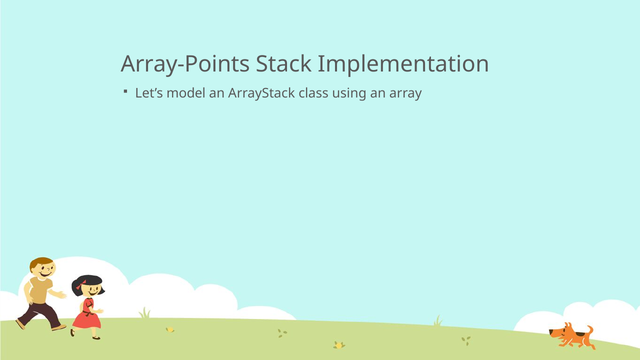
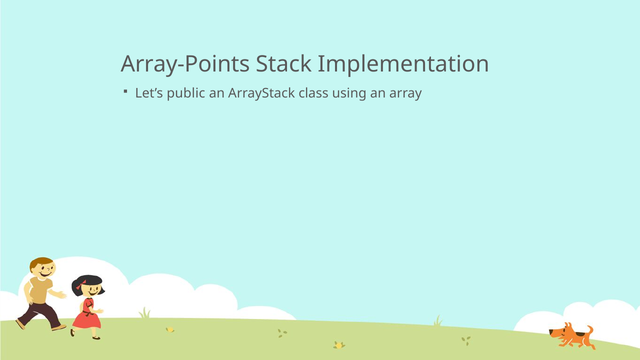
model: model -> public (186, 94)
